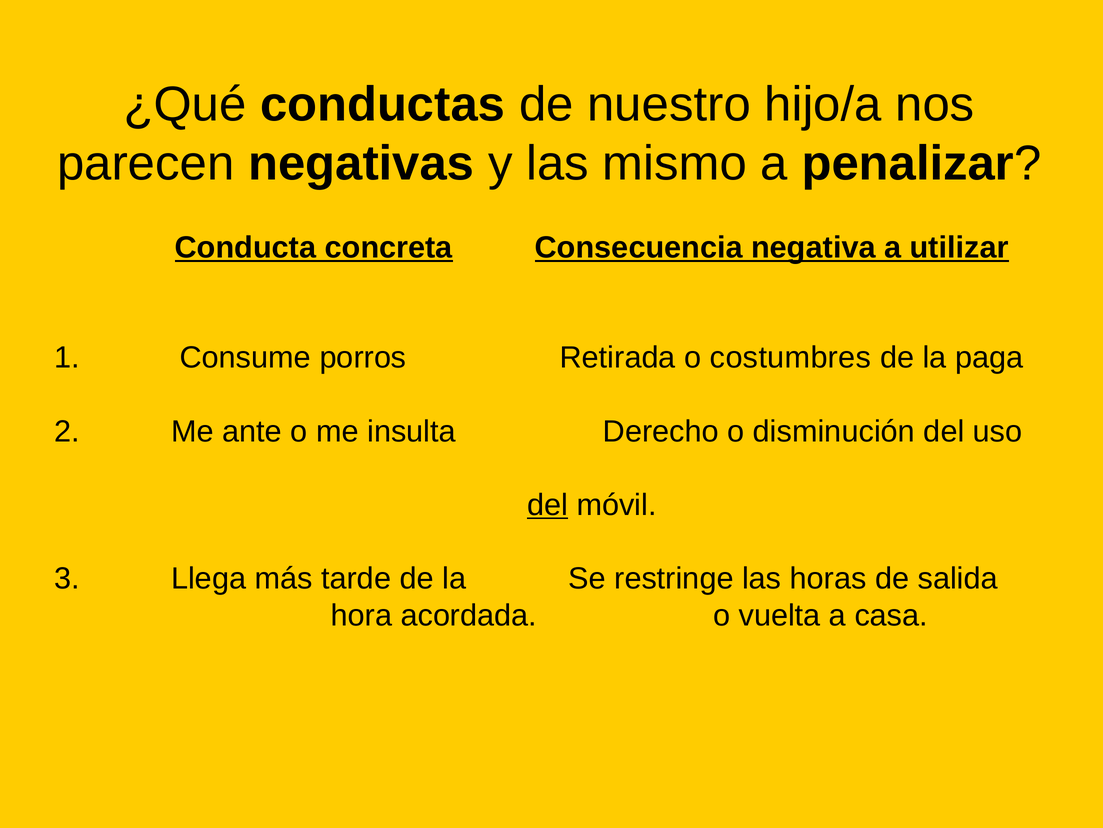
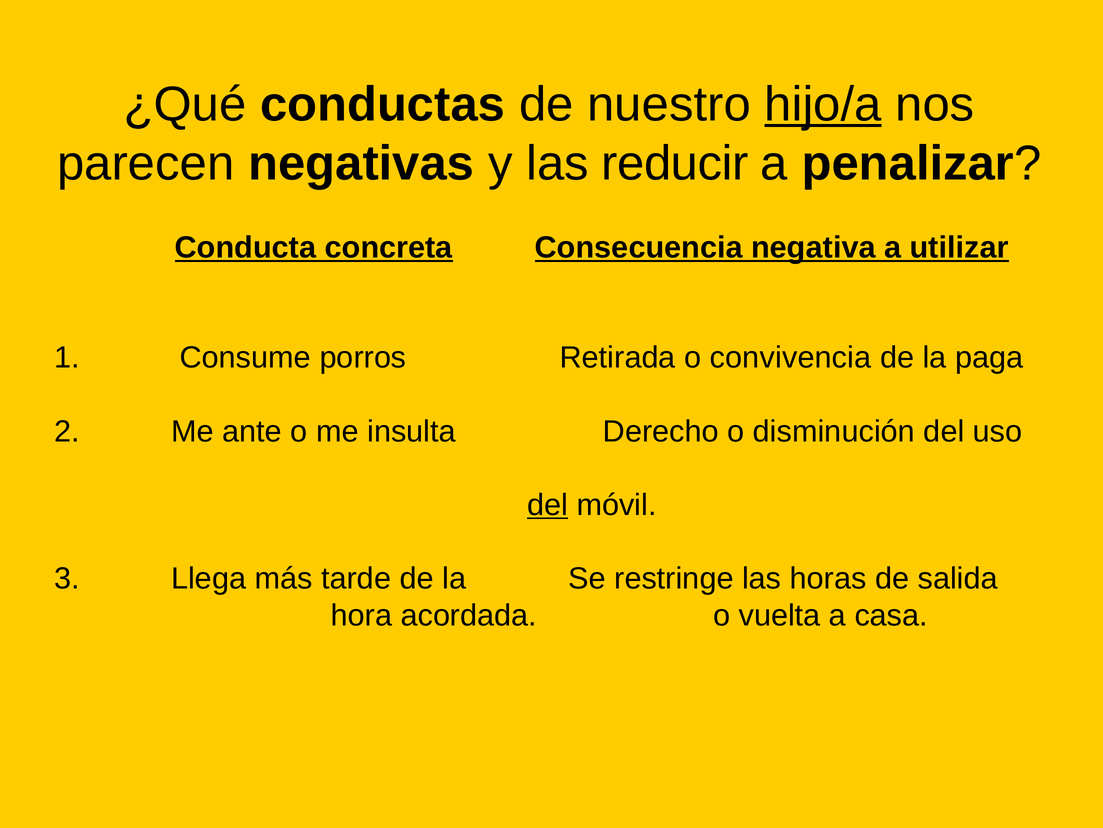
hijo/a underline: none -> present (823, 104)
mismo: mismo -> reducir (675, 163)
costumbres: costumbres -> convivencia (791, 358)
